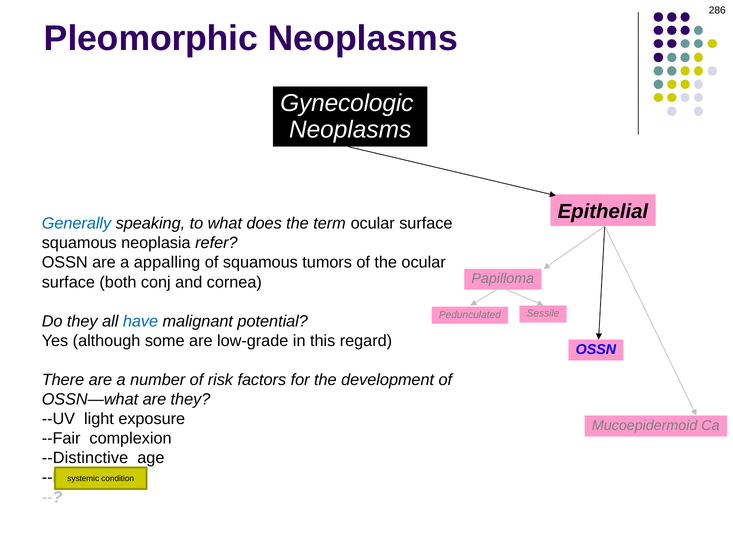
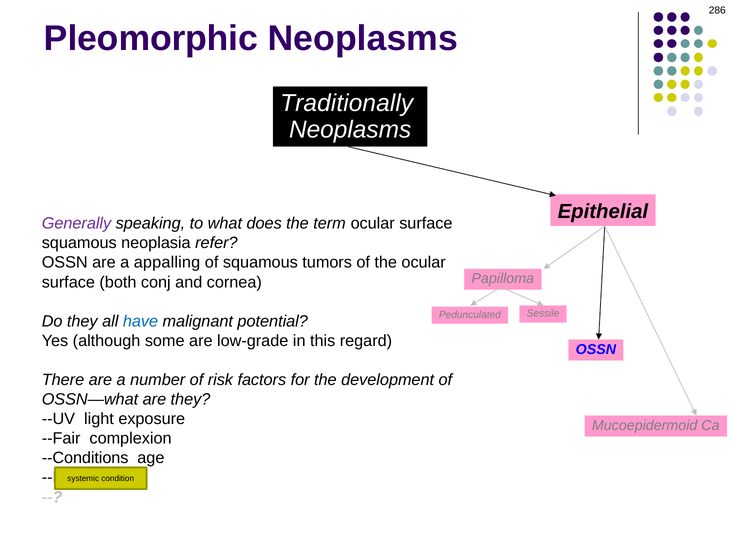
Gynecologic: Gynecologic -> Traditionally (347, 103)
Generally colour: blue -> purple (77, 223)
--Distinctive: --Distinctive -> --Conditions (85, 458)
